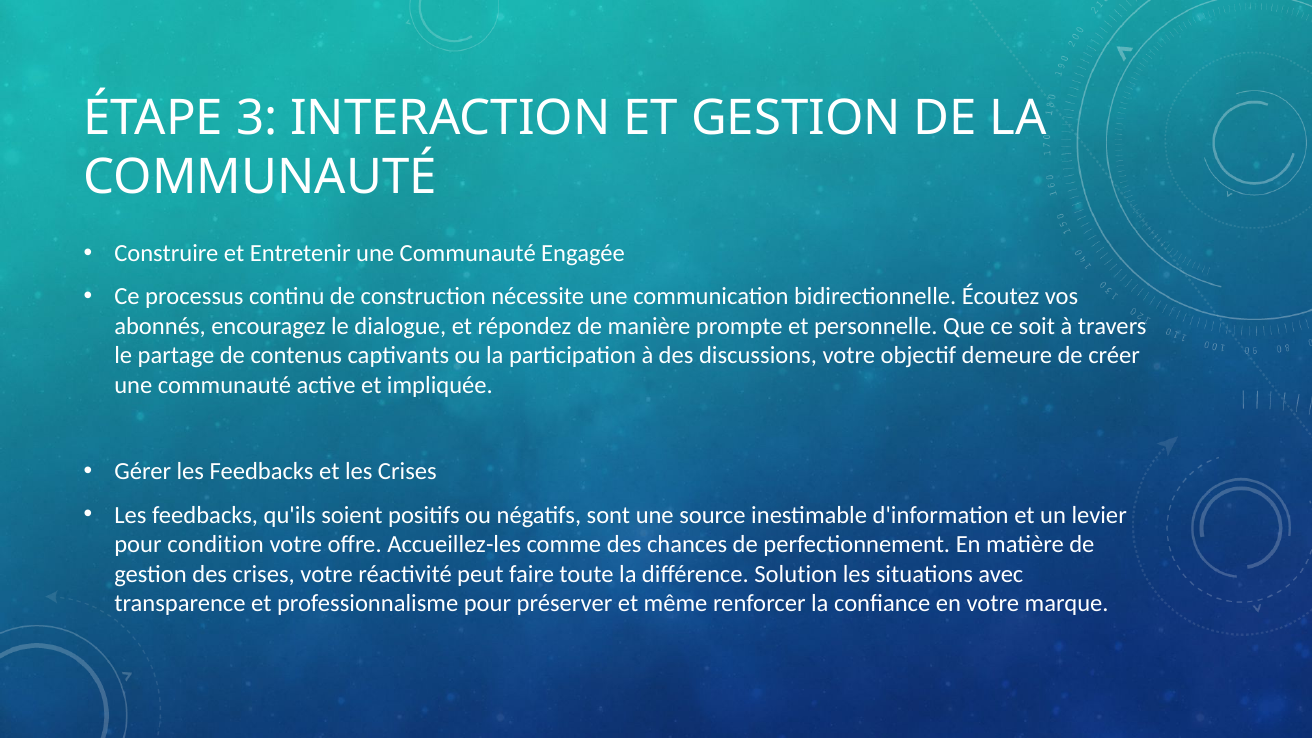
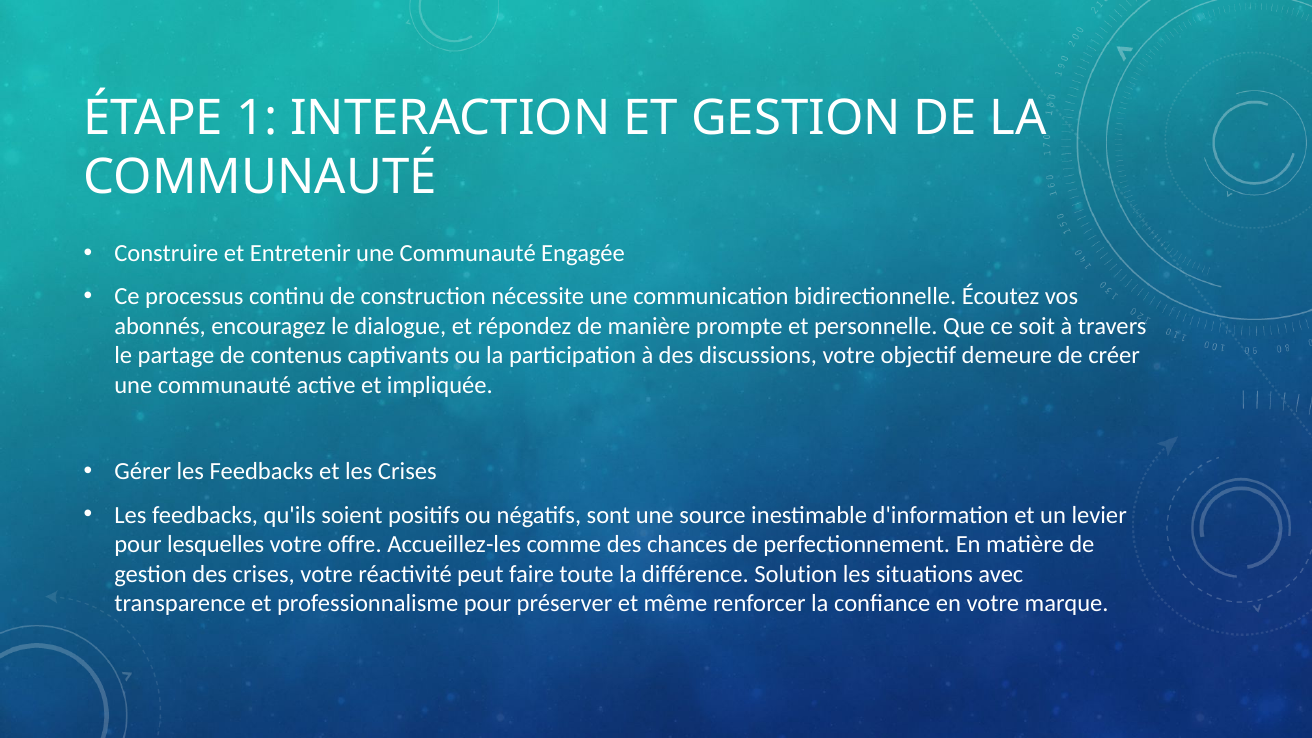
3: 3 -> 1 (257, 118)
condition: condition -> lesquelles (216, 544)
